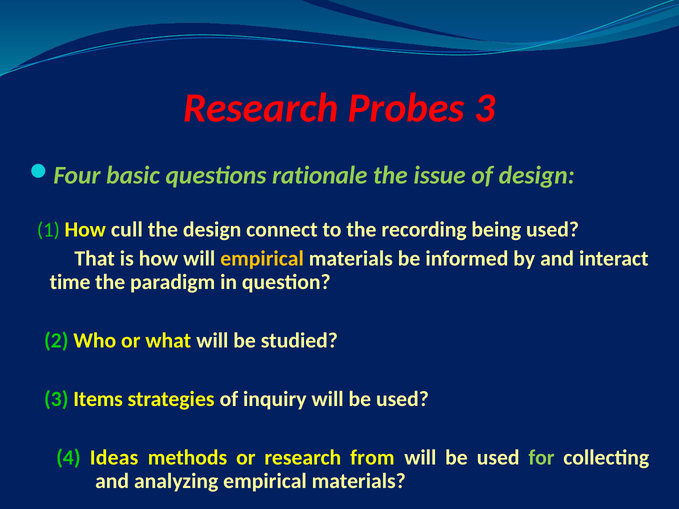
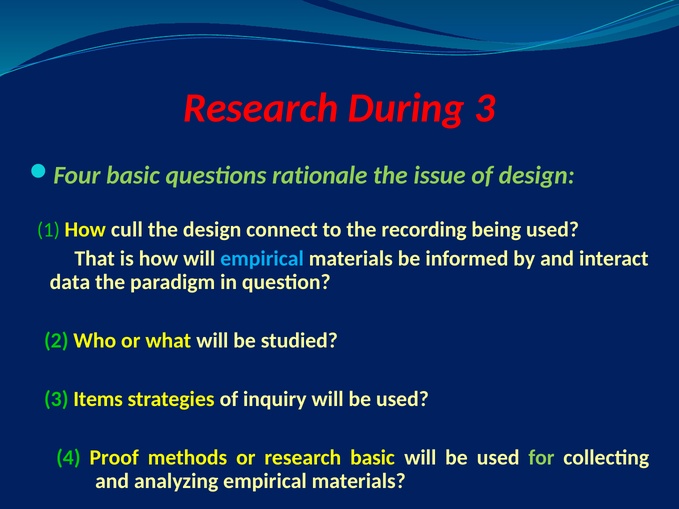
Probes: Probes -> During (406, 108)
empirical colour: yellow -> light blue (262, 259)
time: time -> data (70, 282)
Ideas: Ideas -> Proof (114, 458)
research from: from -> basic (373, 458)
